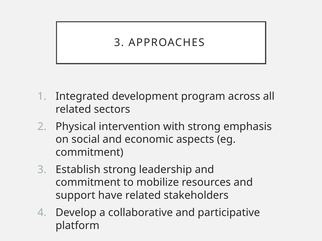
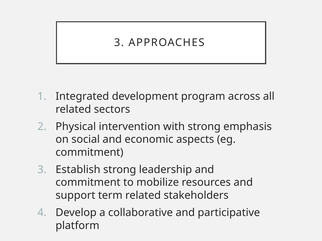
have: have -> term (110, 196)
